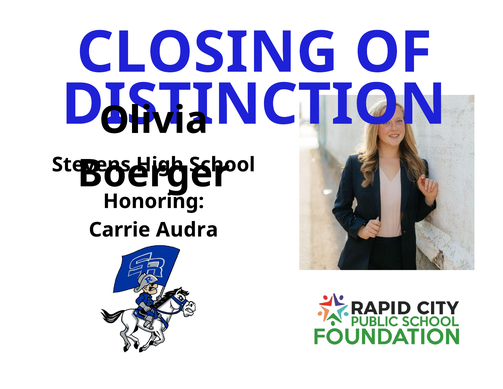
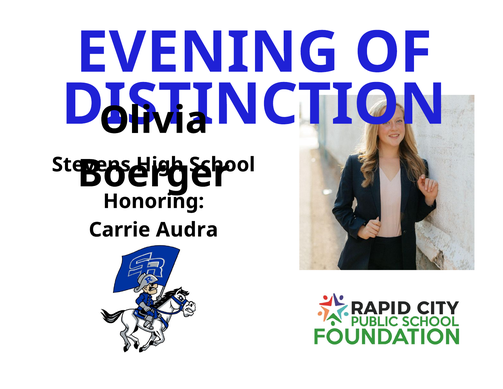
CLOSING: CLOSING -> EVENING (207, 53)
